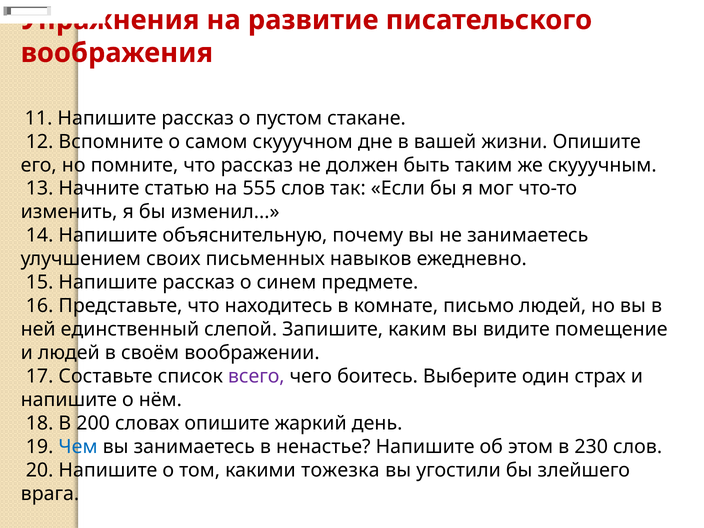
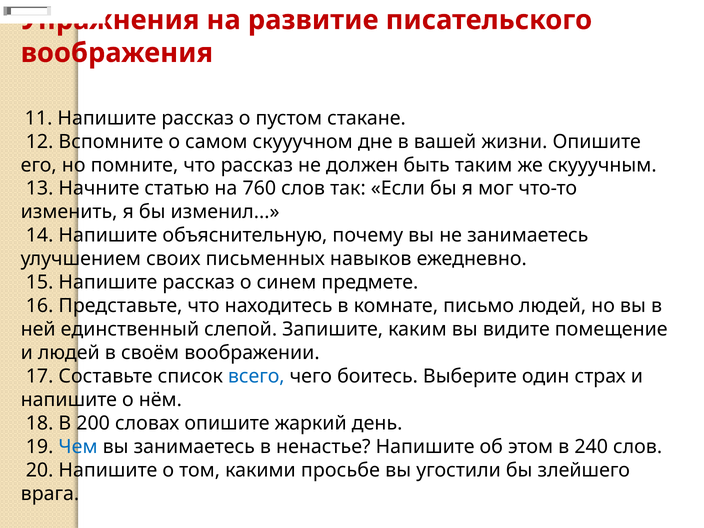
555: 555 -> 760 (259, 189)
всего colour: purple -> blue (256, 376)
230: 230 -> 240 (591, 447)
тожезка: тожезка -> просьбе (340, 470)
